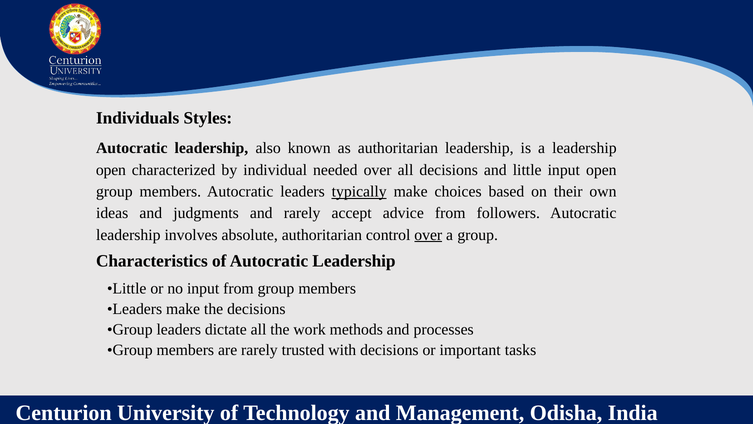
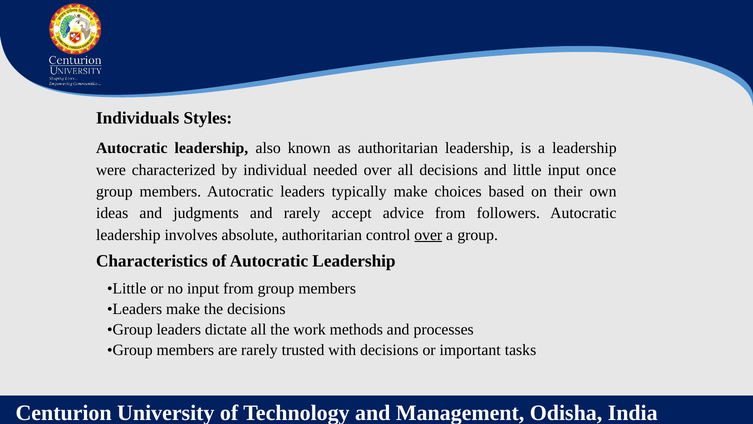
open: open -> were (111, 170)
input open: open -> once (601, 170)
typically underline: present -> none (359, 191)
